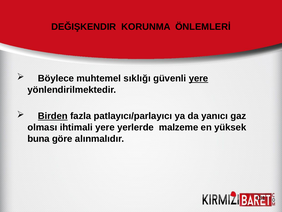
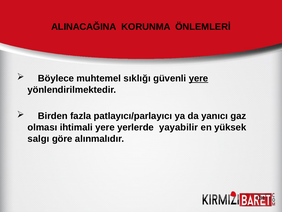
DEĞIŞKENDIR: DEĞIŞKENDIR -> ALINACAĞINA (84, 27)
Birden underline: present -> none (53, 116)
malzeme: malzeme -> yayabilir (179, 127)
buna: buna -> salgı (38, 138)
